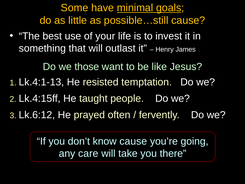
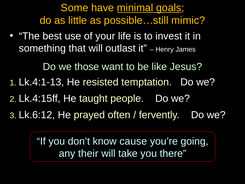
possible…still cause: cause -> mimic (188, 20)
care: care -> their (88, 153)
